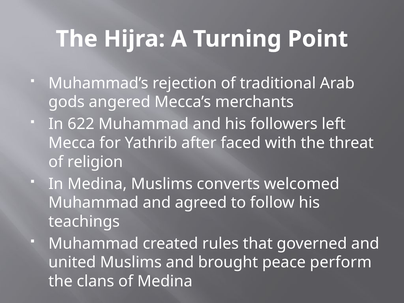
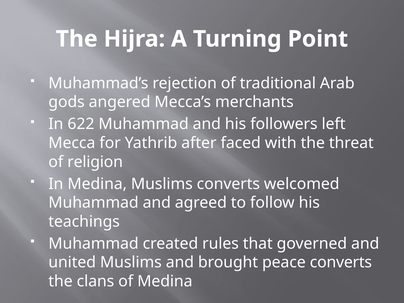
peace perform: perform -> converts (341, 262)
